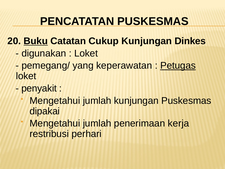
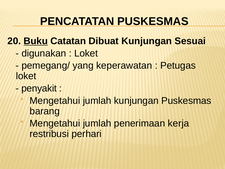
Cukup: Cukup -> Dibuat (104, 41)
Dinkes: Dinkes -> Sesuai (190, 41)
Petugas underline: present -> none (178, 66)
dipakai: dipakai -> barang (45, 111)
